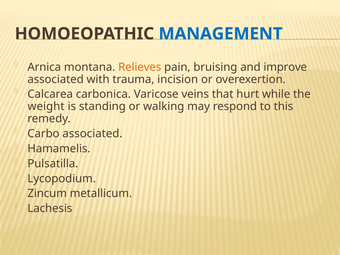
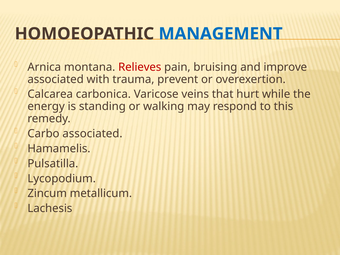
Relieves colour: orange -> red (140, 67)
incision: incision -> prevent (178, 79)
weight: weight -> energy (46, 106)
